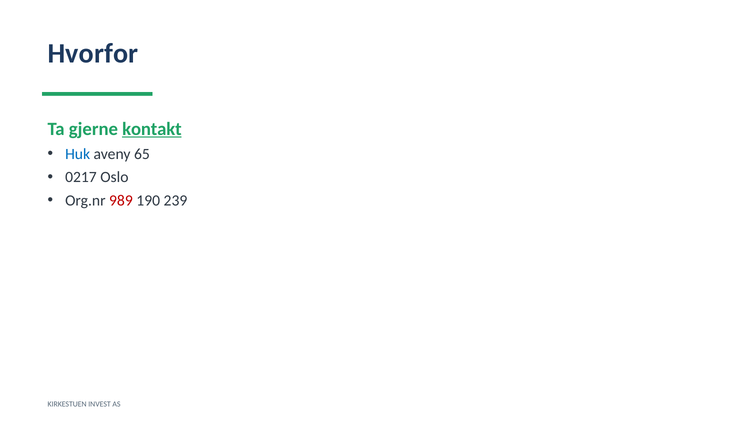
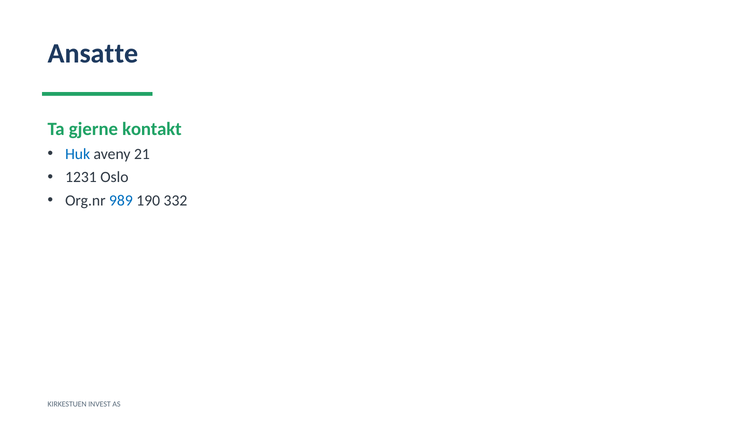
Hvorfor: Hvorfor -> Ansatte (93, 53)
kontakt underline: present -> none (152, 129)
65: 65 -> 21 (142, 154)
0217: 0217 -> 1231 (81, 177)
989 colour: red -> blue (121, 201)
239: 239 -> 332 (175, 201)
